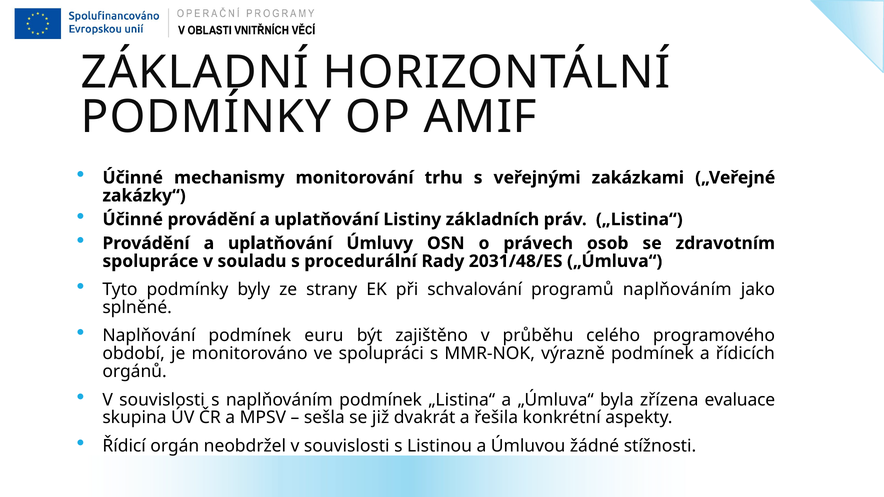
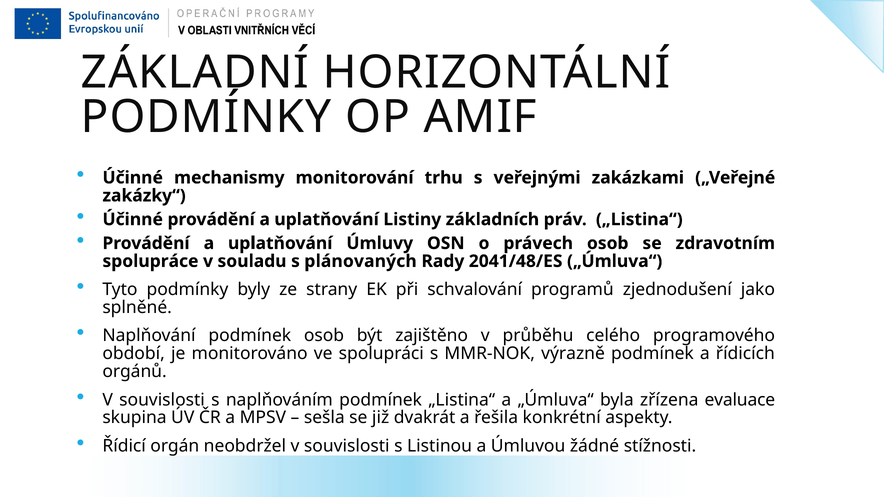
procedurální: procedurální -> plánovaných (361, 261)
2031/48/ES: 2031/48/ES -> 2041/48/ES (516, 261)
programů naplňováním: naplňováním -> zjednodušení (677, 290)
podmínek euru: euru -> osob (324, 336)
